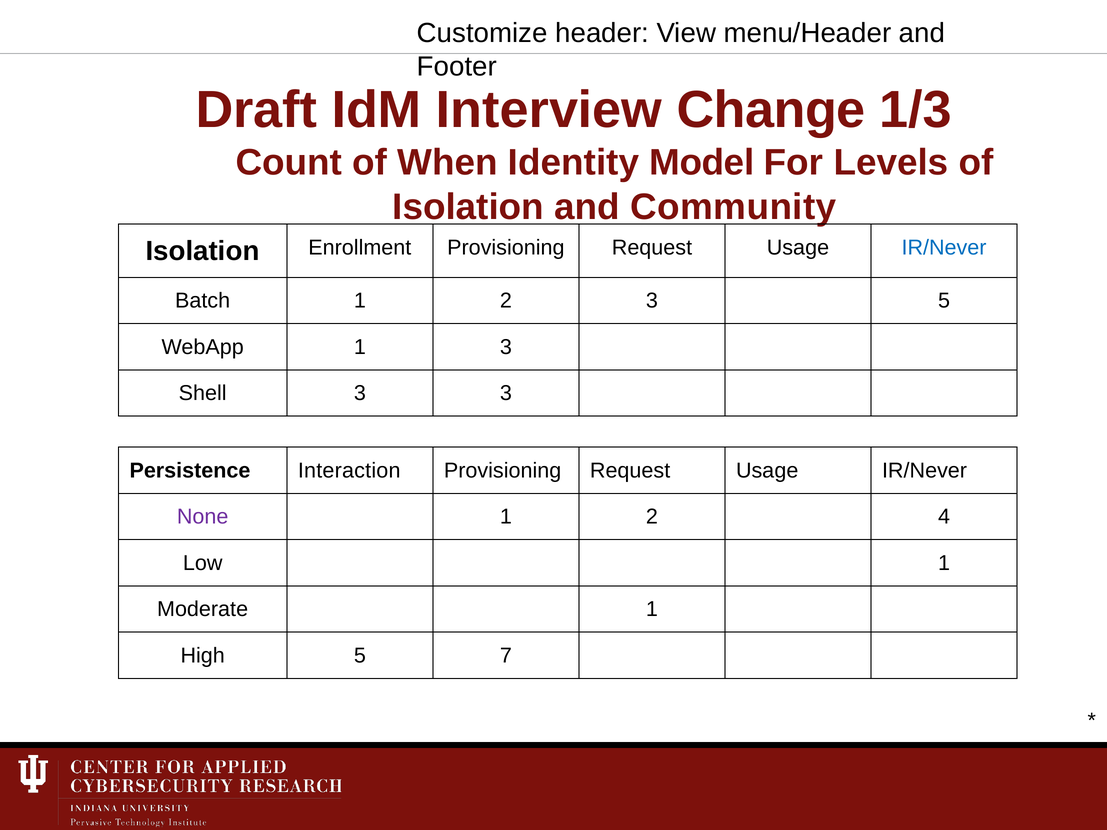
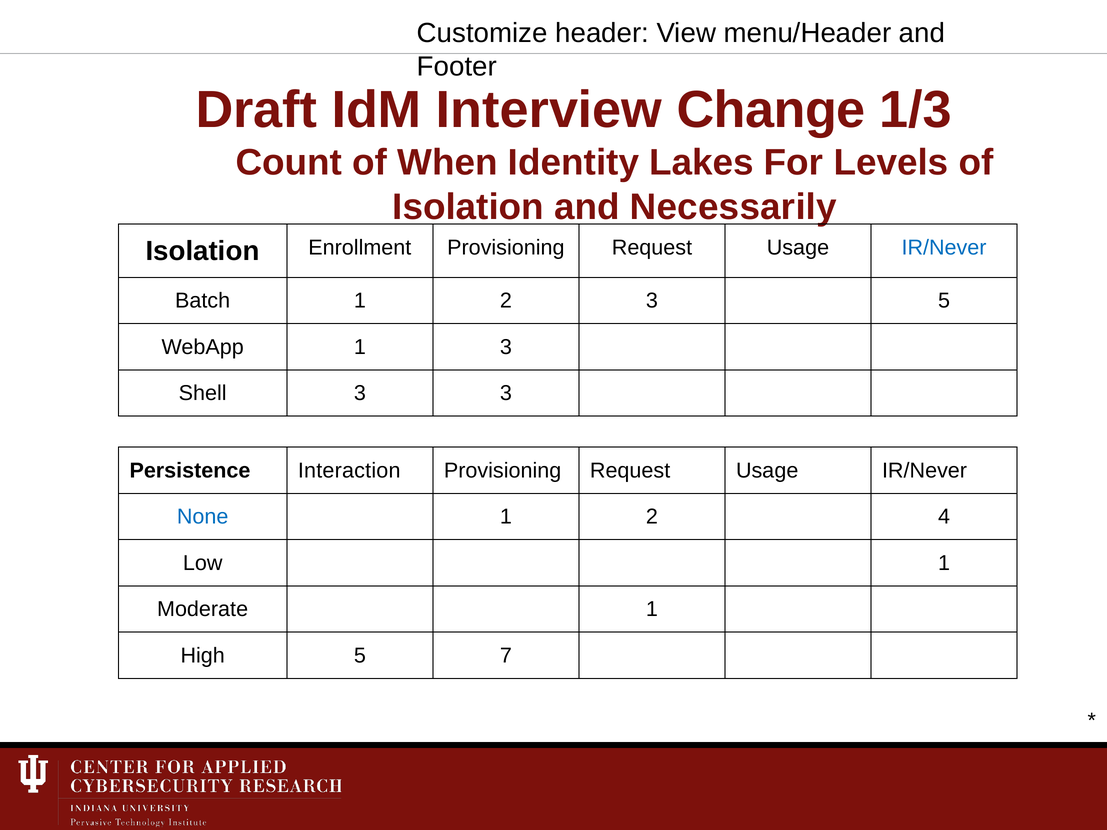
Model: Model -> Lakes (702, 163)
Community: Community -> Necessarily (733, 207)
None colour: purple -> blue (203, 517)
